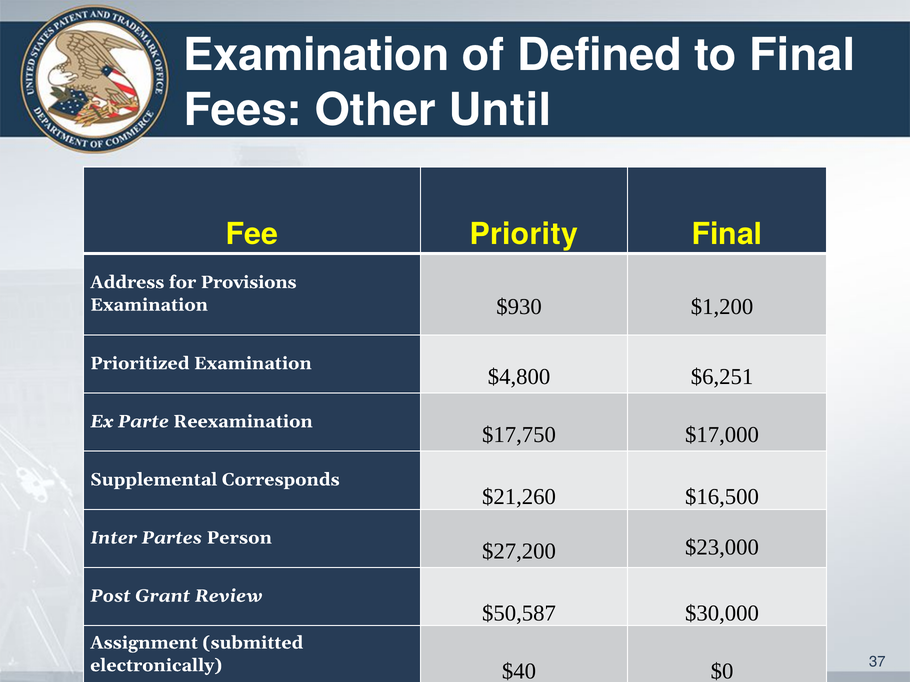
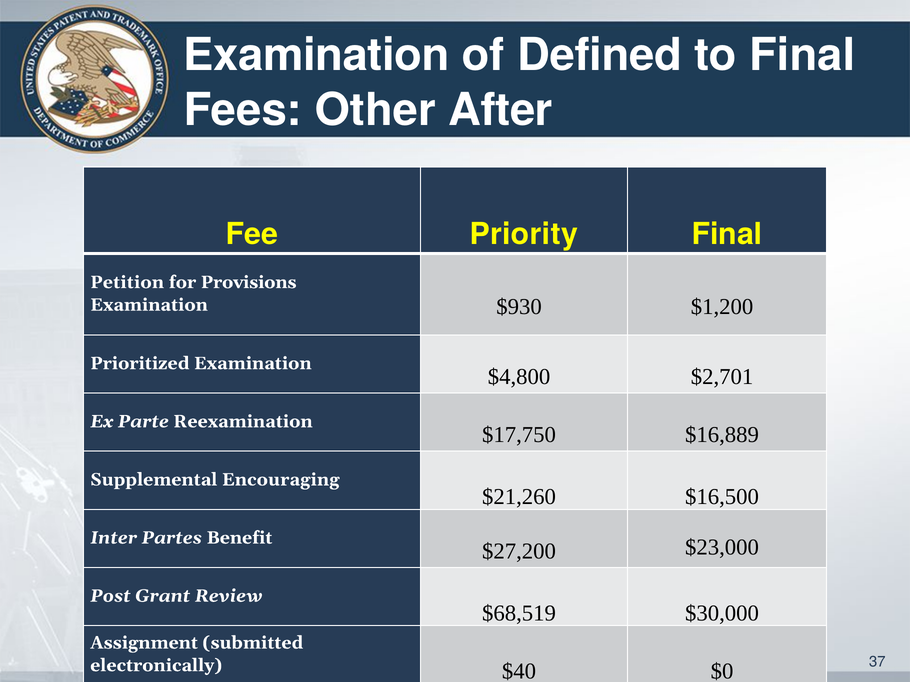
Until: Until -> After (500, 110)
Address: Address -> Petition (127, 282)
$6,251: $6,251 -> $2,701 (722, 377)
$17,000: $17,000 -> $16,889 (722, 435)
Corresponds: Corresponds -> Encouraging (281, 480)
Person: Person -> Benefit (239, 538)
$50,587: $50,587 -> $68,519 (519, 614)
